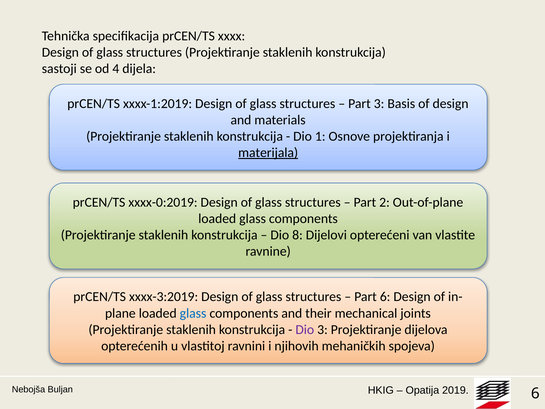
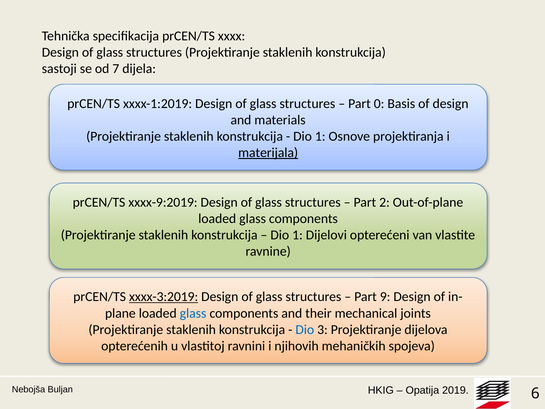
4: 4 -> 7 (116, 69)
Part 3: 3 -> 0 (379, 103)
xxxx-0:2019: xxxx-0:2019 -> xxxx-9:2019 (163, 202)
8: 8 -> 1 (297, 235)
xxxx-3:2019 underline: none -> present (164, 297)
Part 6: 6 -> 9 (385, 297)
Dio colour: purple -> blue (305, 329)
